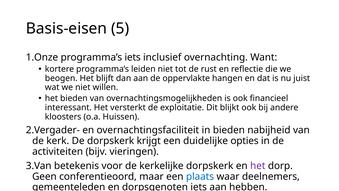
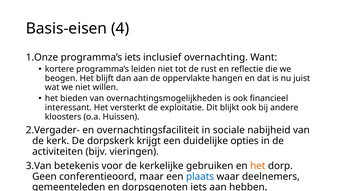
5: 5 -> 4 (120, 28)
in bieden: bieden -> sociale (229, 130)
kerkelijke dorpskerk: dorpskerk -> gebruiken (210, 166)
het colour: purple -> orange (258, 166)
